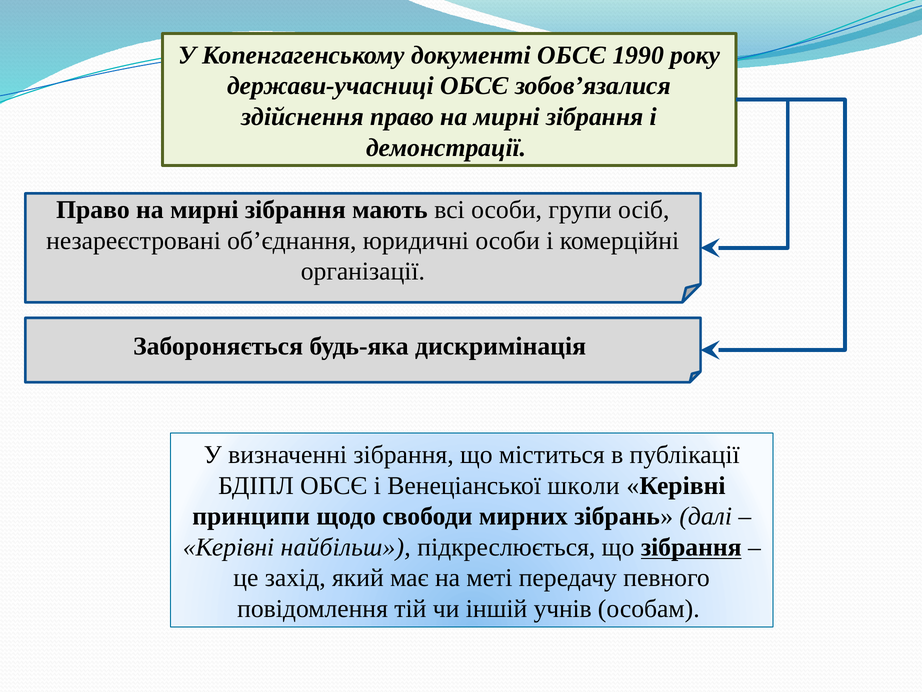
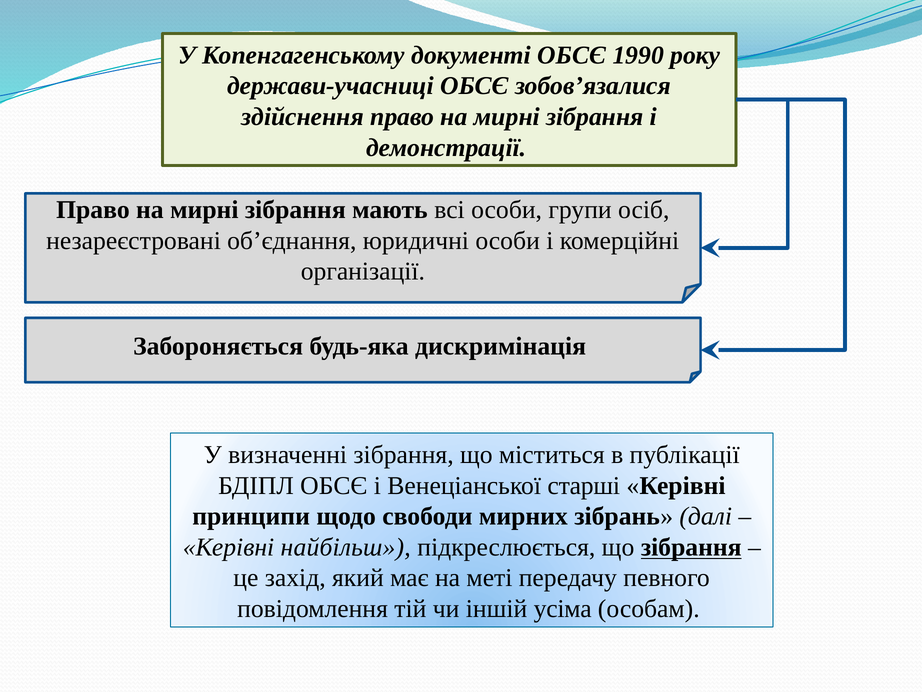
школи: школи -> старші (584, 485)
учнів: учнів -> усіма (563, 608)
